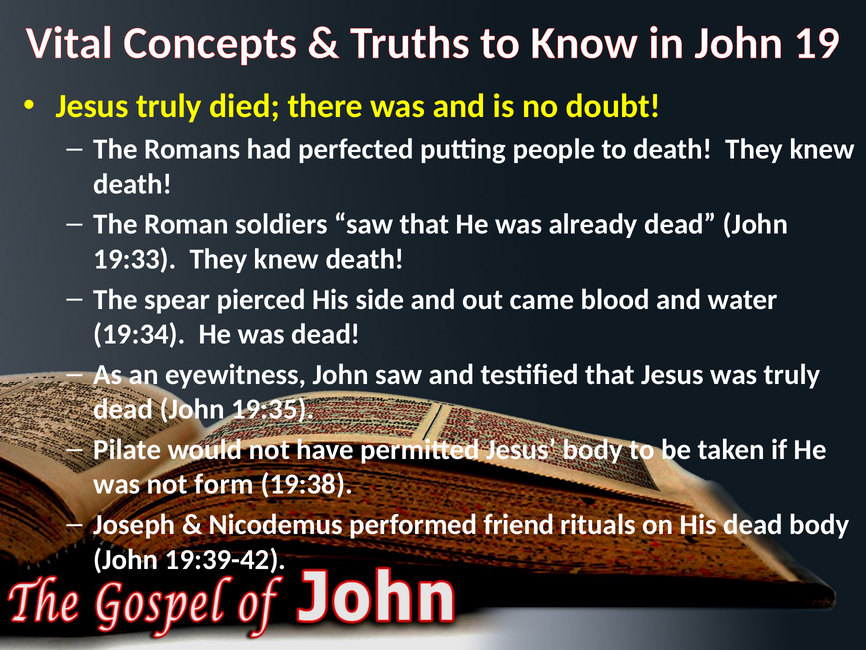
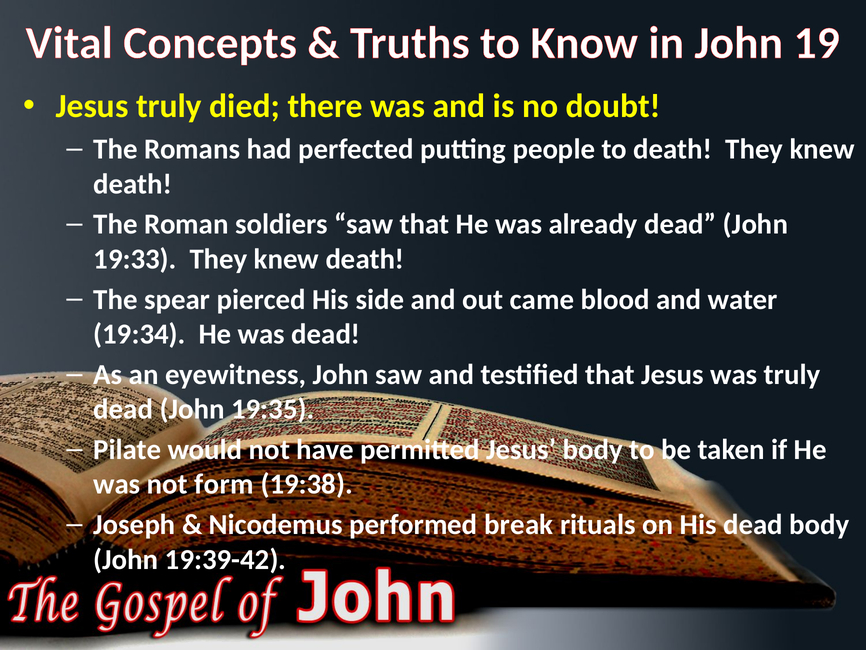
friend: friend -> break (519, 524)
